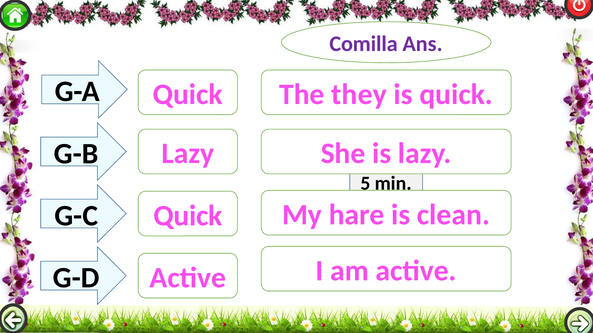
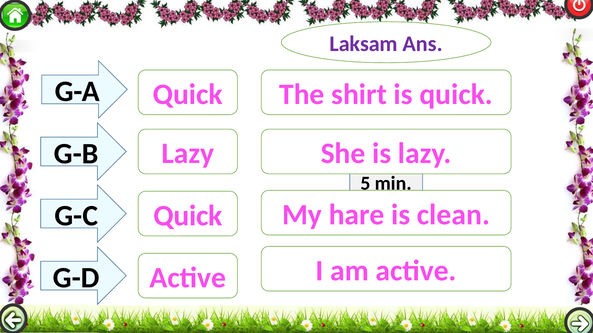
Comilla: Comilla -> Laksam (364, 44)
they: they -> shirt (359, 95)
